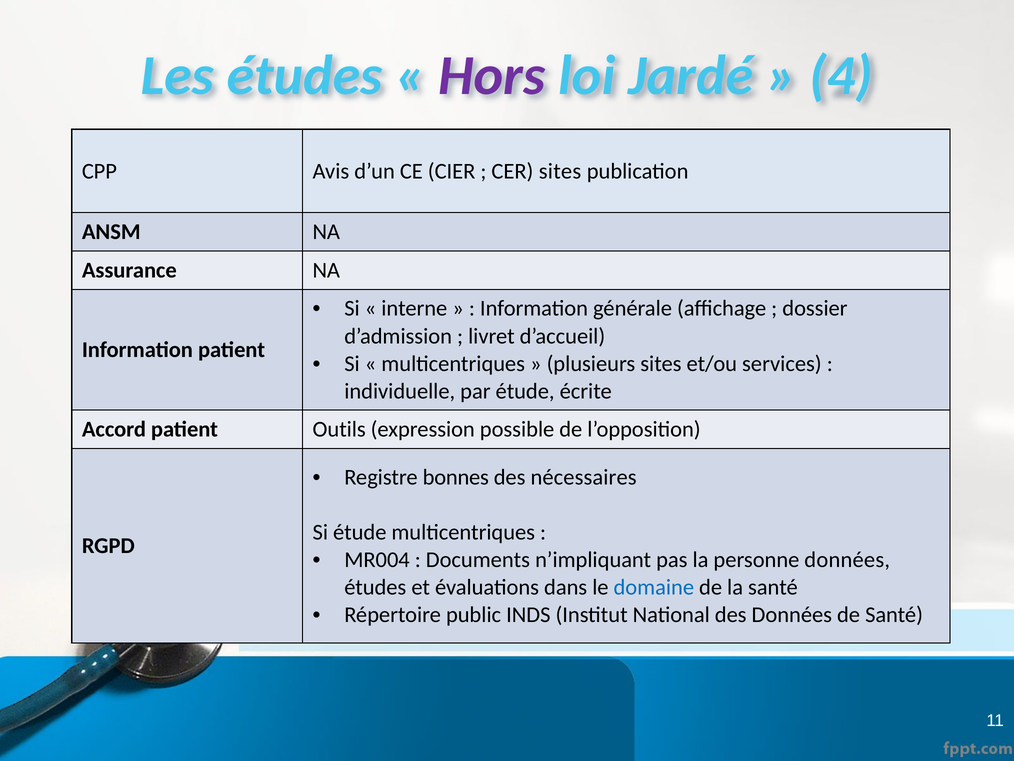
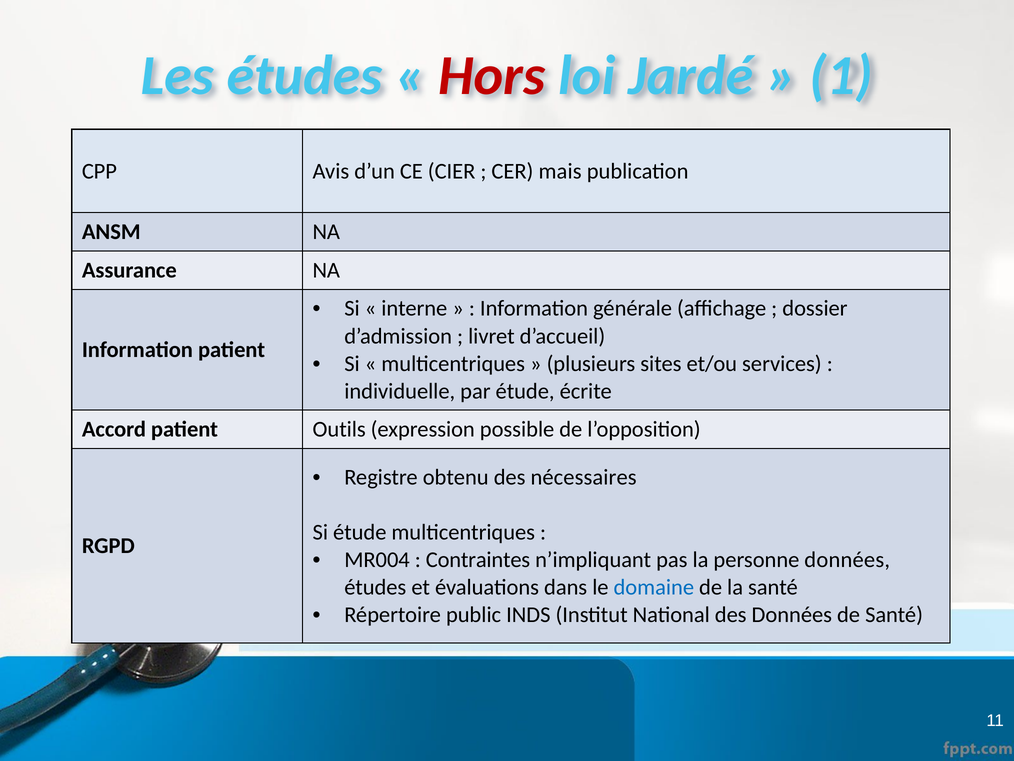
Hors colour: purple -> red (492, 76)
4: 4 -> 1 (841, 76)
CER sites: sites -> mais (560, 171)
bonnes: bonnes -> obtenu (456, 477)
Documents: Documents -> Contraintes (478, 559)
